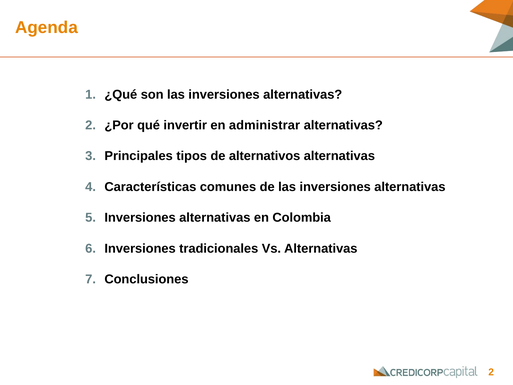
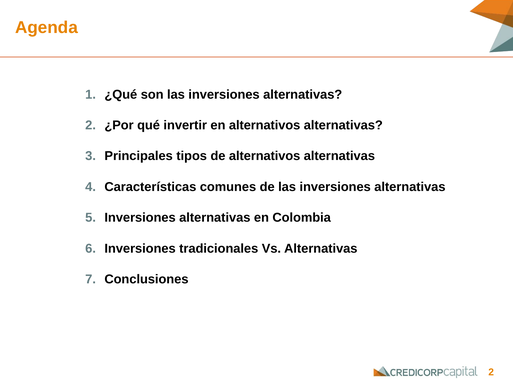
en administrar: administrar -> alternativos (265, 125)
